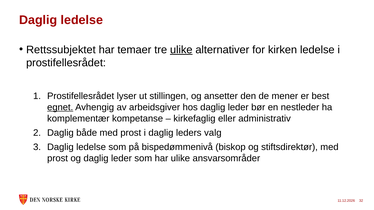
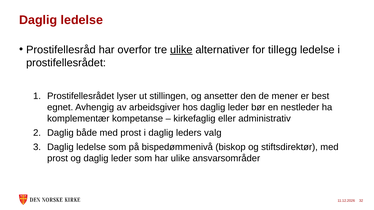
Rettssubjektet: Rettssubjektet -> Prostifellesråd (61, 50)
temaer: temaer -> overfor (134, 50)
kirken: kirken -> tillegg (282, 50)
egnet underline: present -> none (60, 107)
